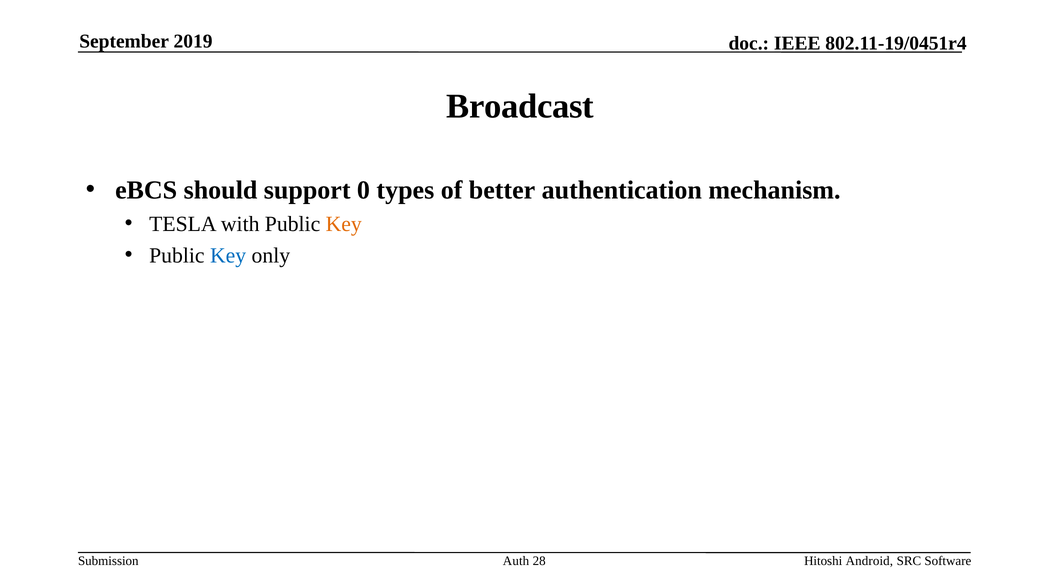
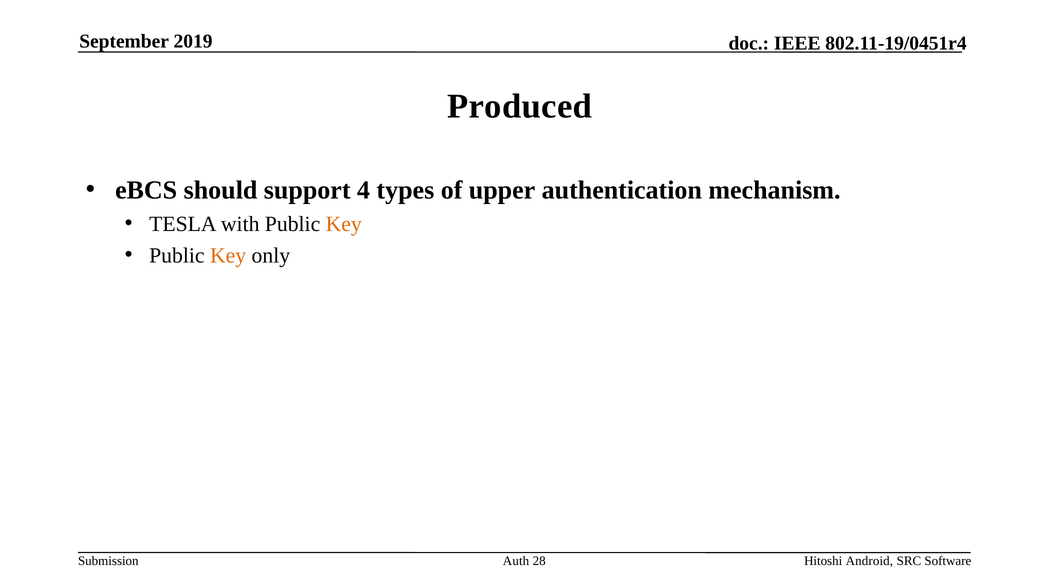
Broadcast: Broadcast -> Produced (520, 106)
0: 0 -> 4 (363, 190)
better: better -> upper (502, 190)
Key colour: blue -> orange (228, 255)
